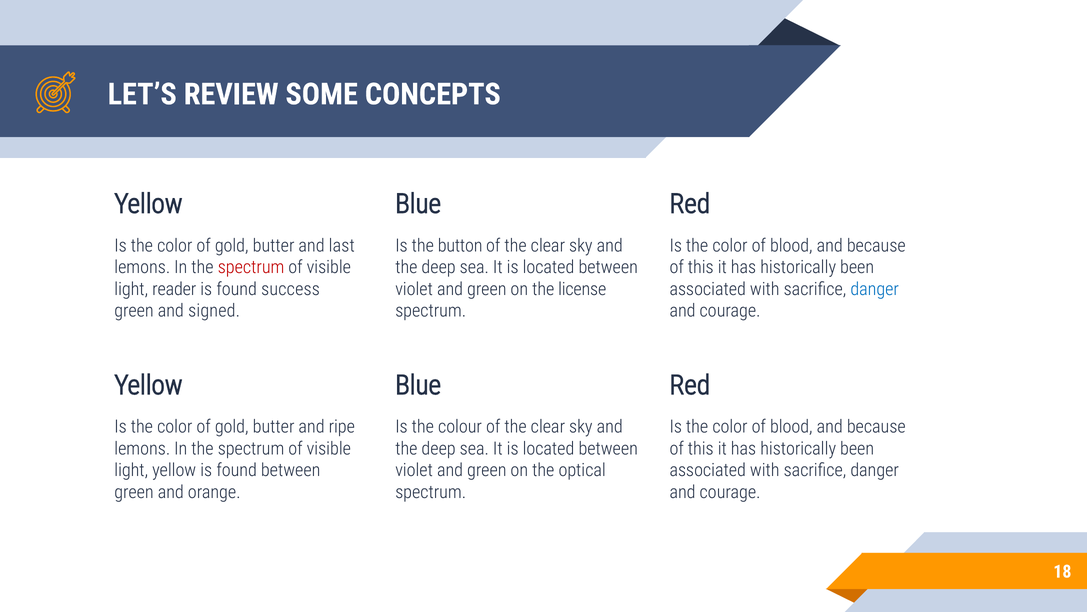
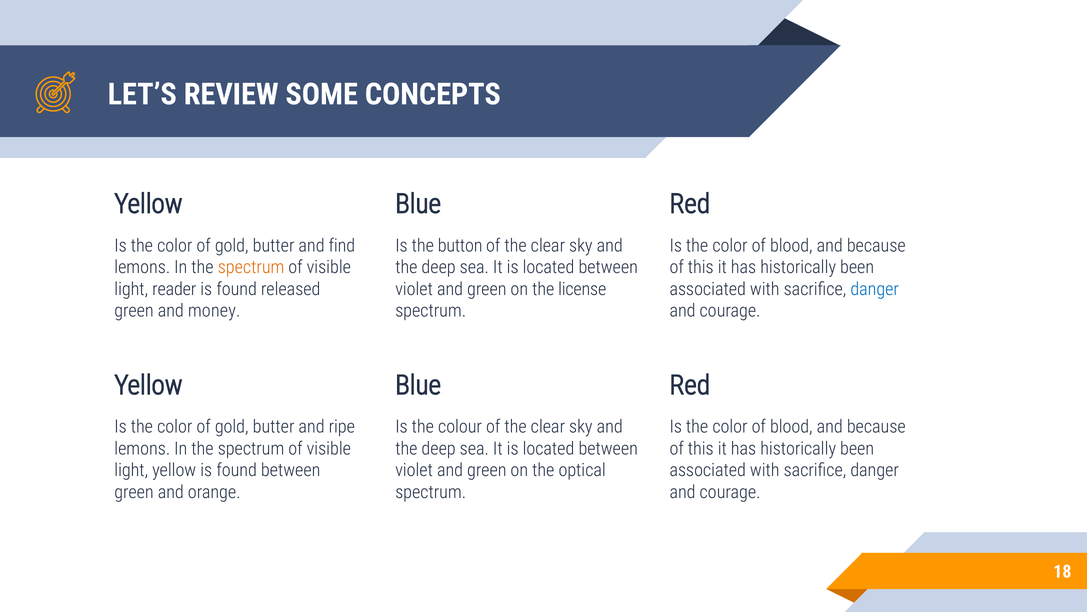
last: last -> find (342, 245)
spectrum colour: red -> orange (251, 267)
success: success -> released (291, 289)
signed: signed -> money (214, 311)
